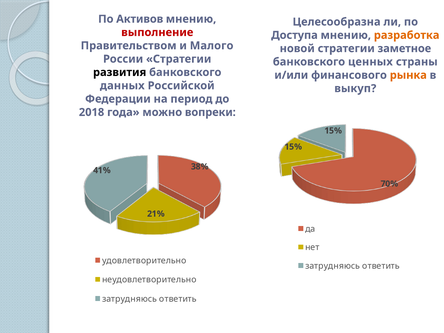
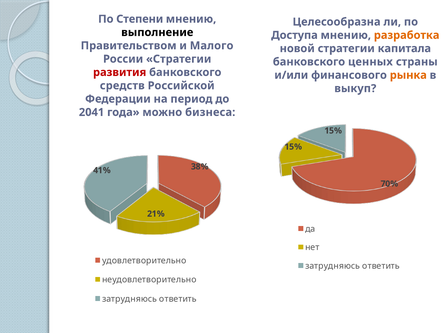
Активов: Активов -> Степени (140, 19)
выполнение colour: red -> black (157, 32)
заметное: заметное -> капитала (404, 48)
развития colour: black -> red (120, 72)
данных: данных -> средств (122, 86)
2018: 2018 -> 2041 (92, 112)
вопреки: вопреки -> бизнеса (210, 112)
